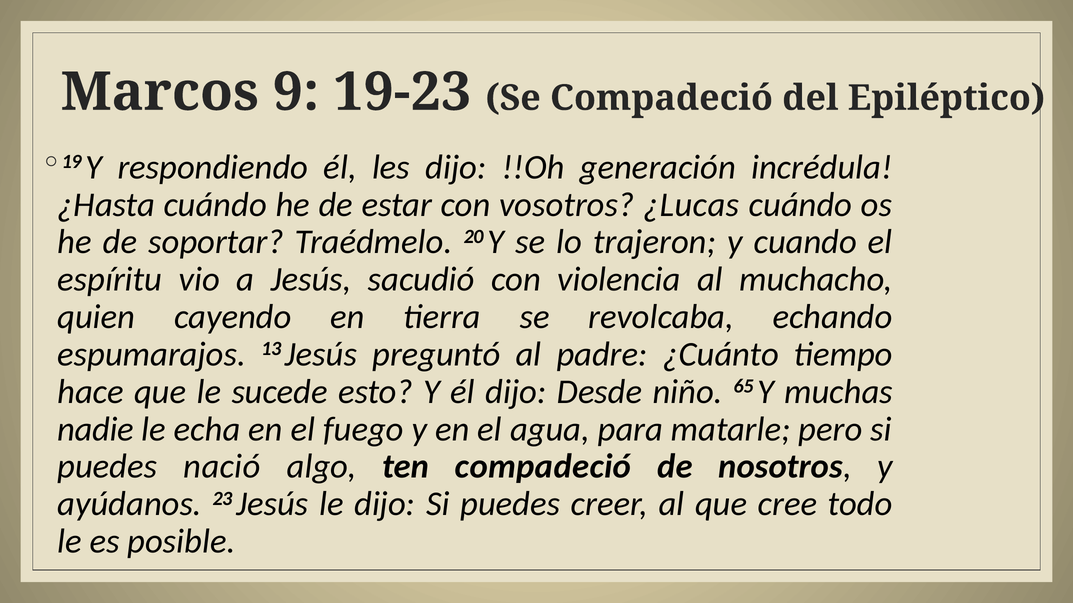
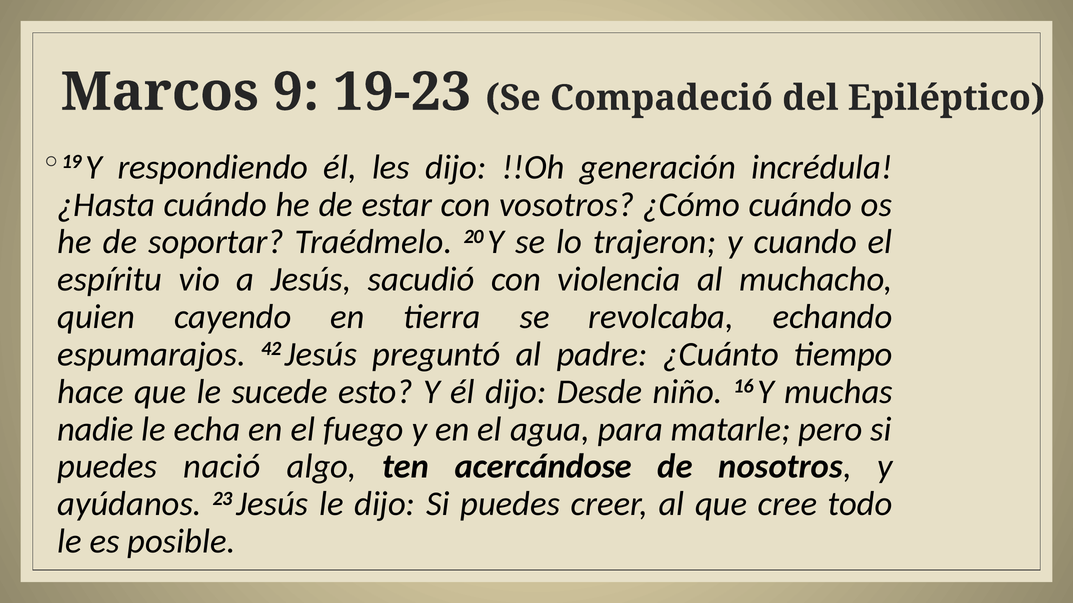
¿Lucas: ¿Lucas -> ¿Cómo (692, 205)
13: 13 -> 42 (271, 349)
65: 65 -> 16 (743, 387)
ten compadeció: compadeció -> acercándose (543, 467)
